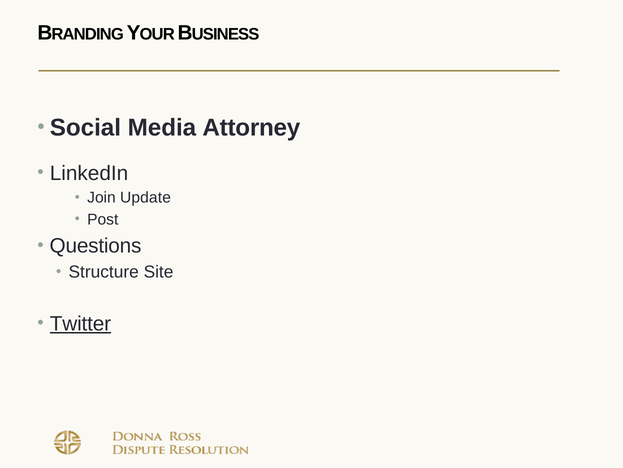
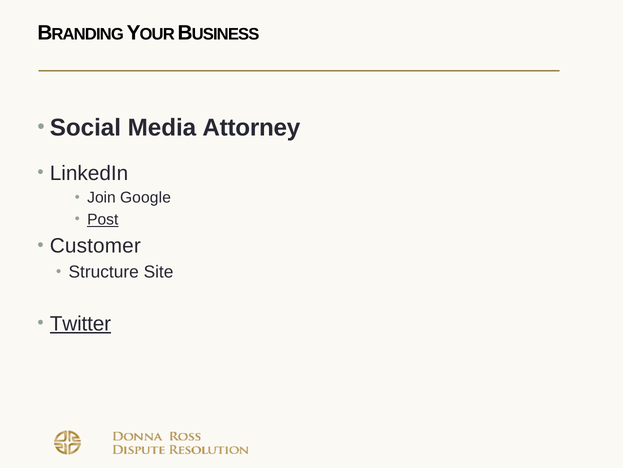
Update: Update -> Google (145, 198)
Post underline: none -> present (103, 219)
Questions: Questions -> Customer (95, 246)
